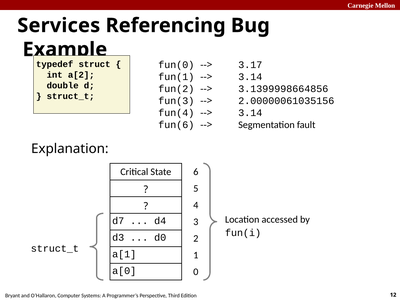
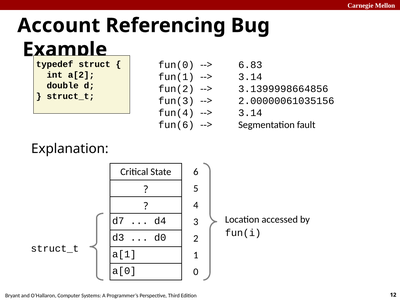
Services: Services -> Account (59, 25)
3.17: 3.17 -> 6.83 (250, 65)
